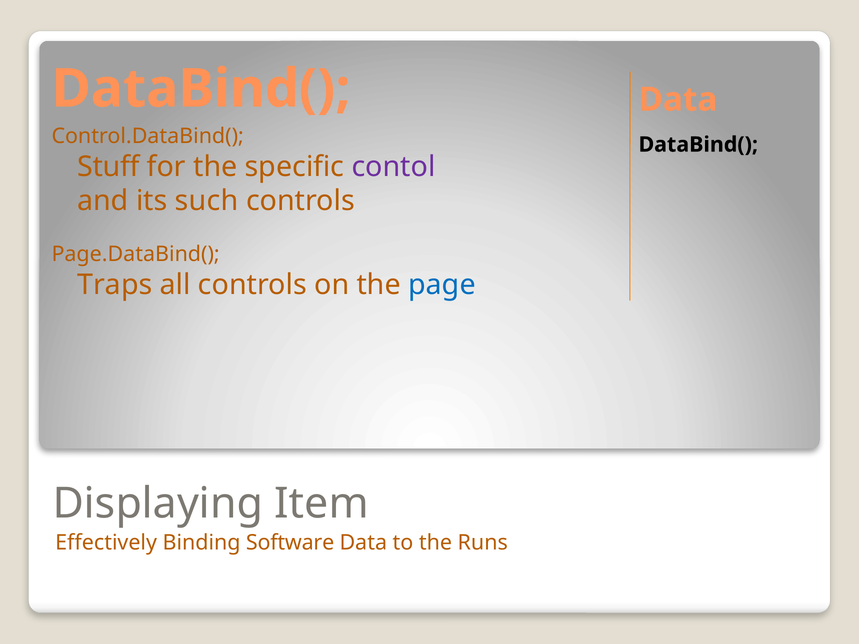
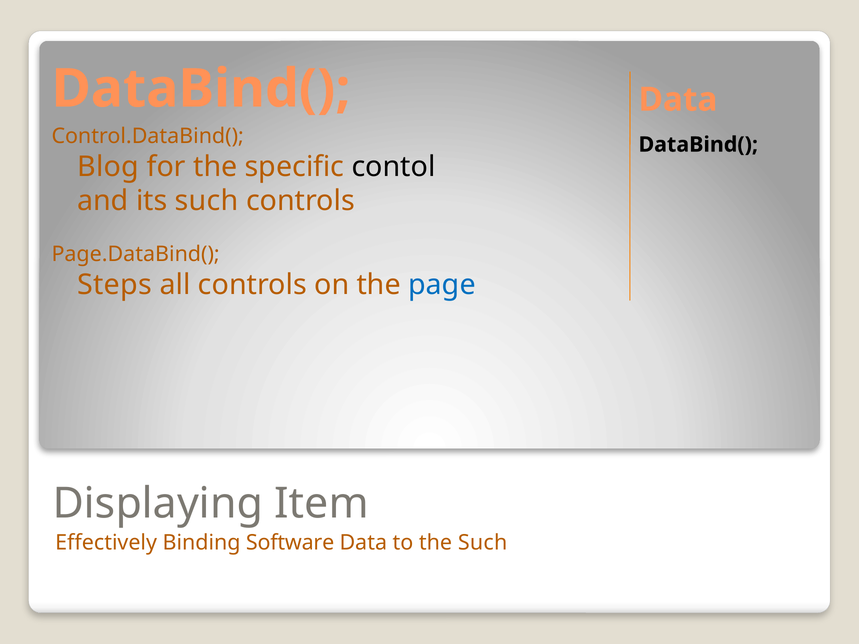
Stuff: Stuff -> Blog (108, 167)
contol colour: purple -> black (394, 167)
Traps: Traps -> Steps (115, 285)
the Runs: Runs -> Such (483, 543)
